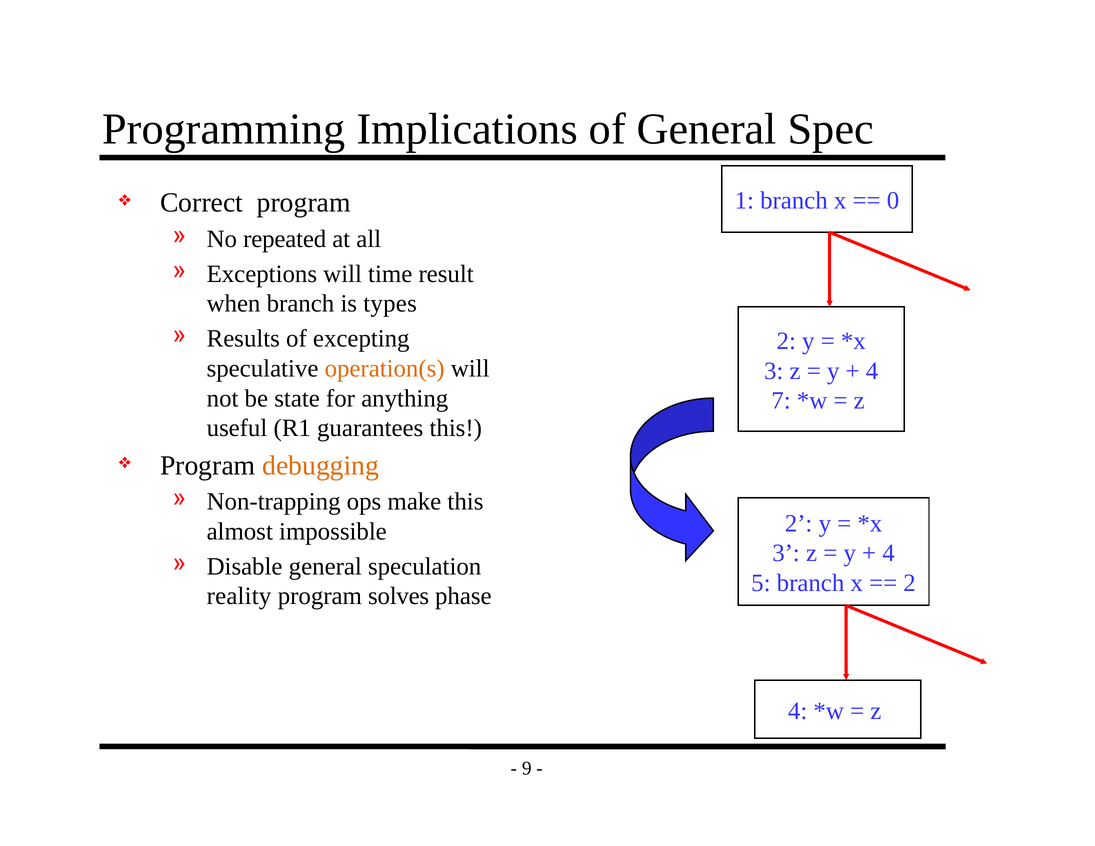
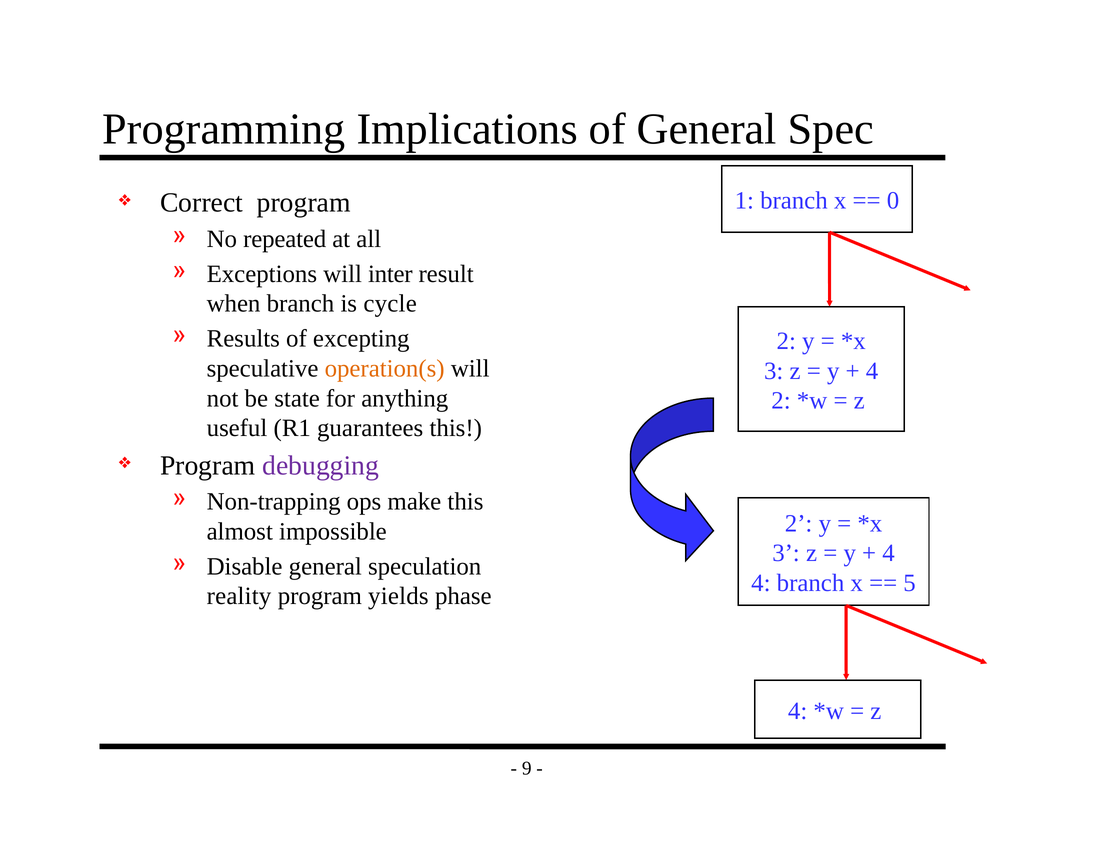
time: time -> inter (390, 274)
types: types -> cycle (390, 304)
7: 7 -> 2 (781, 401)
debugging colour: orange -> purple (321, 465)
5: 5 -> 4 (761, 583)
2: 2 -> 5 (910, 583)
solves: solves -> yields (398, 596)
